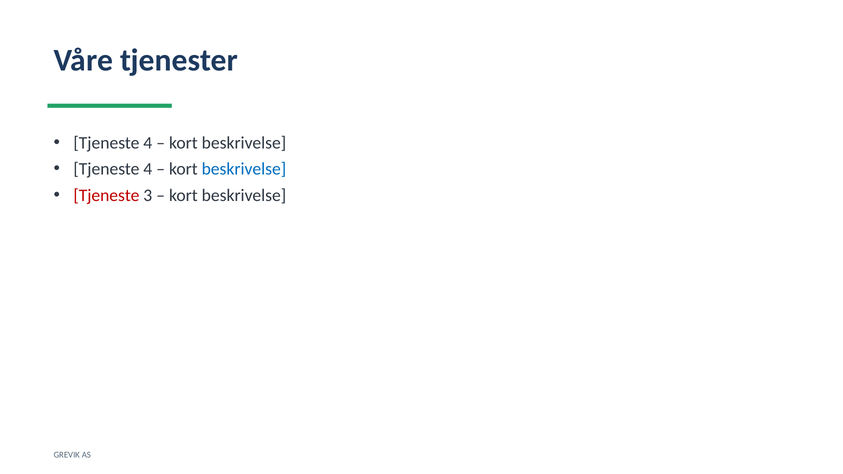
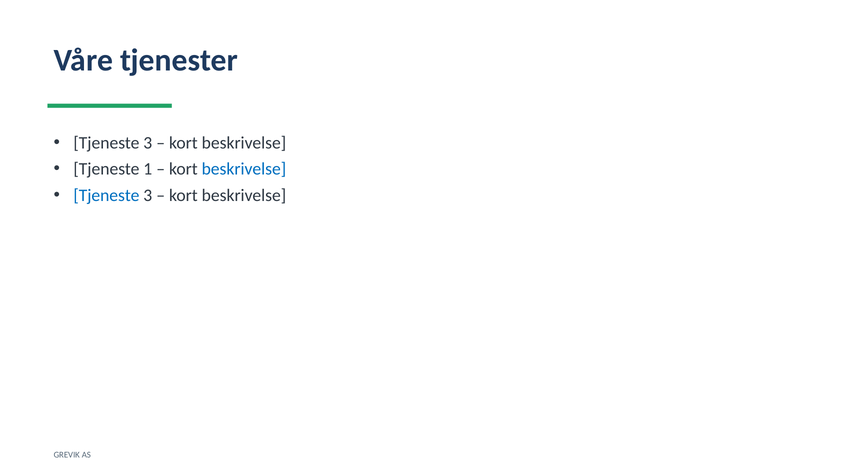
4: 4 -> 3 (148, 143)
4: 4 -> 1 (148, 169)
Tjeneste colour: red -> blue (106, 195)
